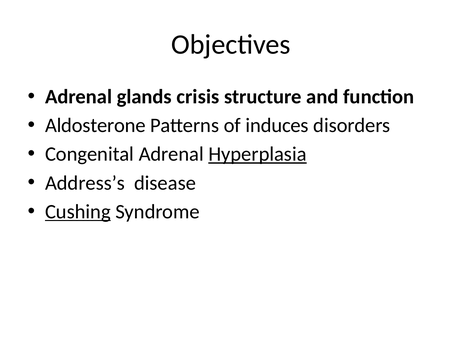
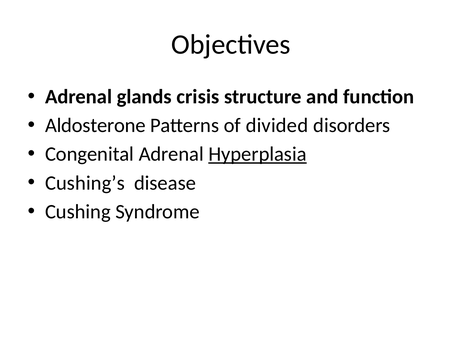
induces: induces -> divided (277, 126)
Address’s: Address’s -> Cushing’s (85, 183)
Cushing underline: present -> none (78, 212)
